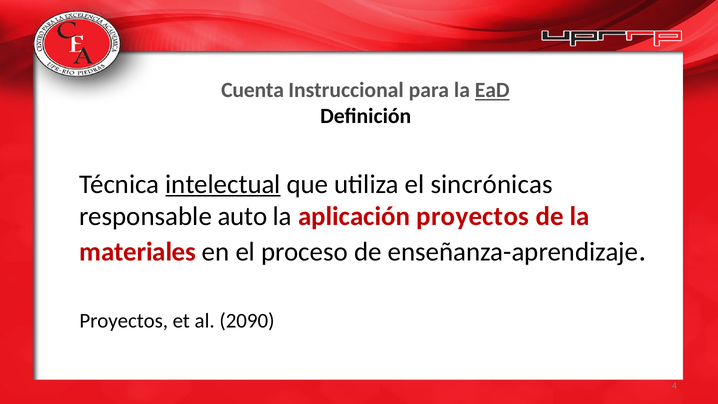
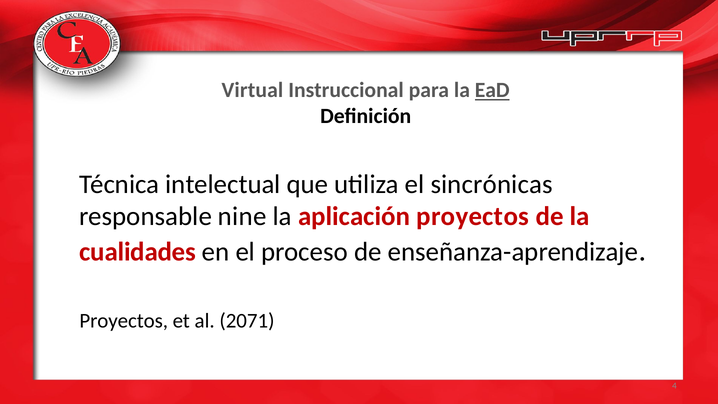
Cuenta: Cuenta -> Virtual (252, 90)
intelectual underline: present -> none (223, 184)
auto: auto -> nine (242, 216)
materiales: materiales -> cualidades (138, 252)
2090: 2090 -> 2071 (247, 321)
